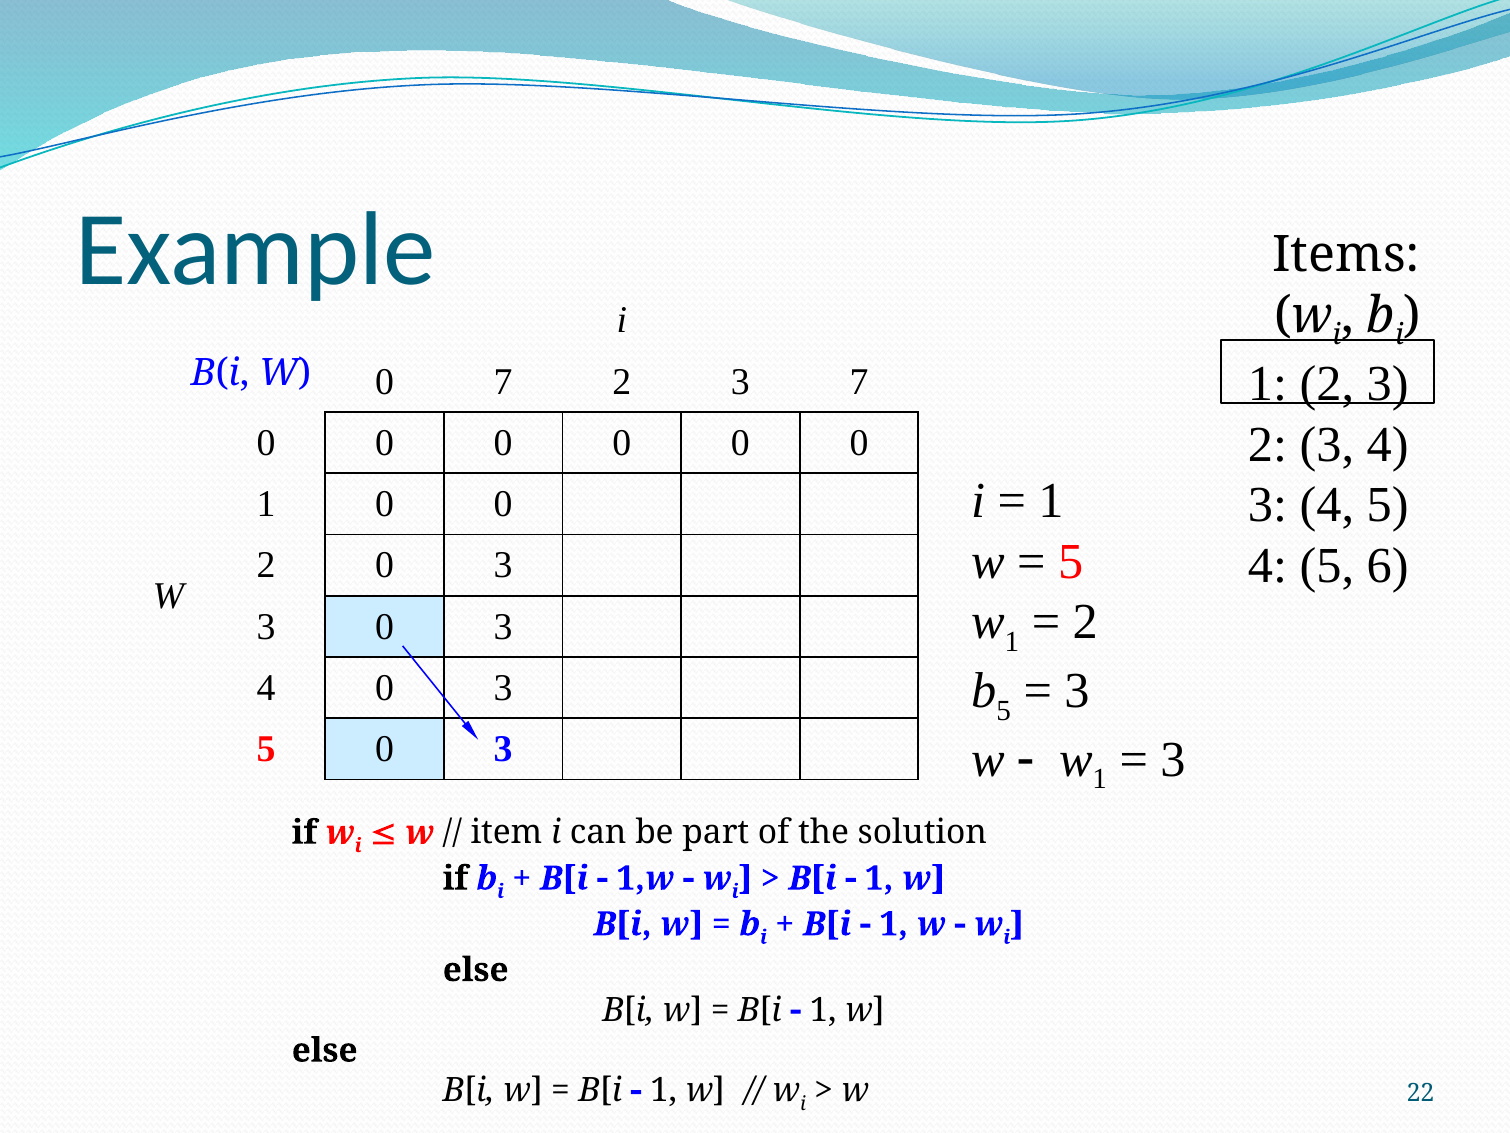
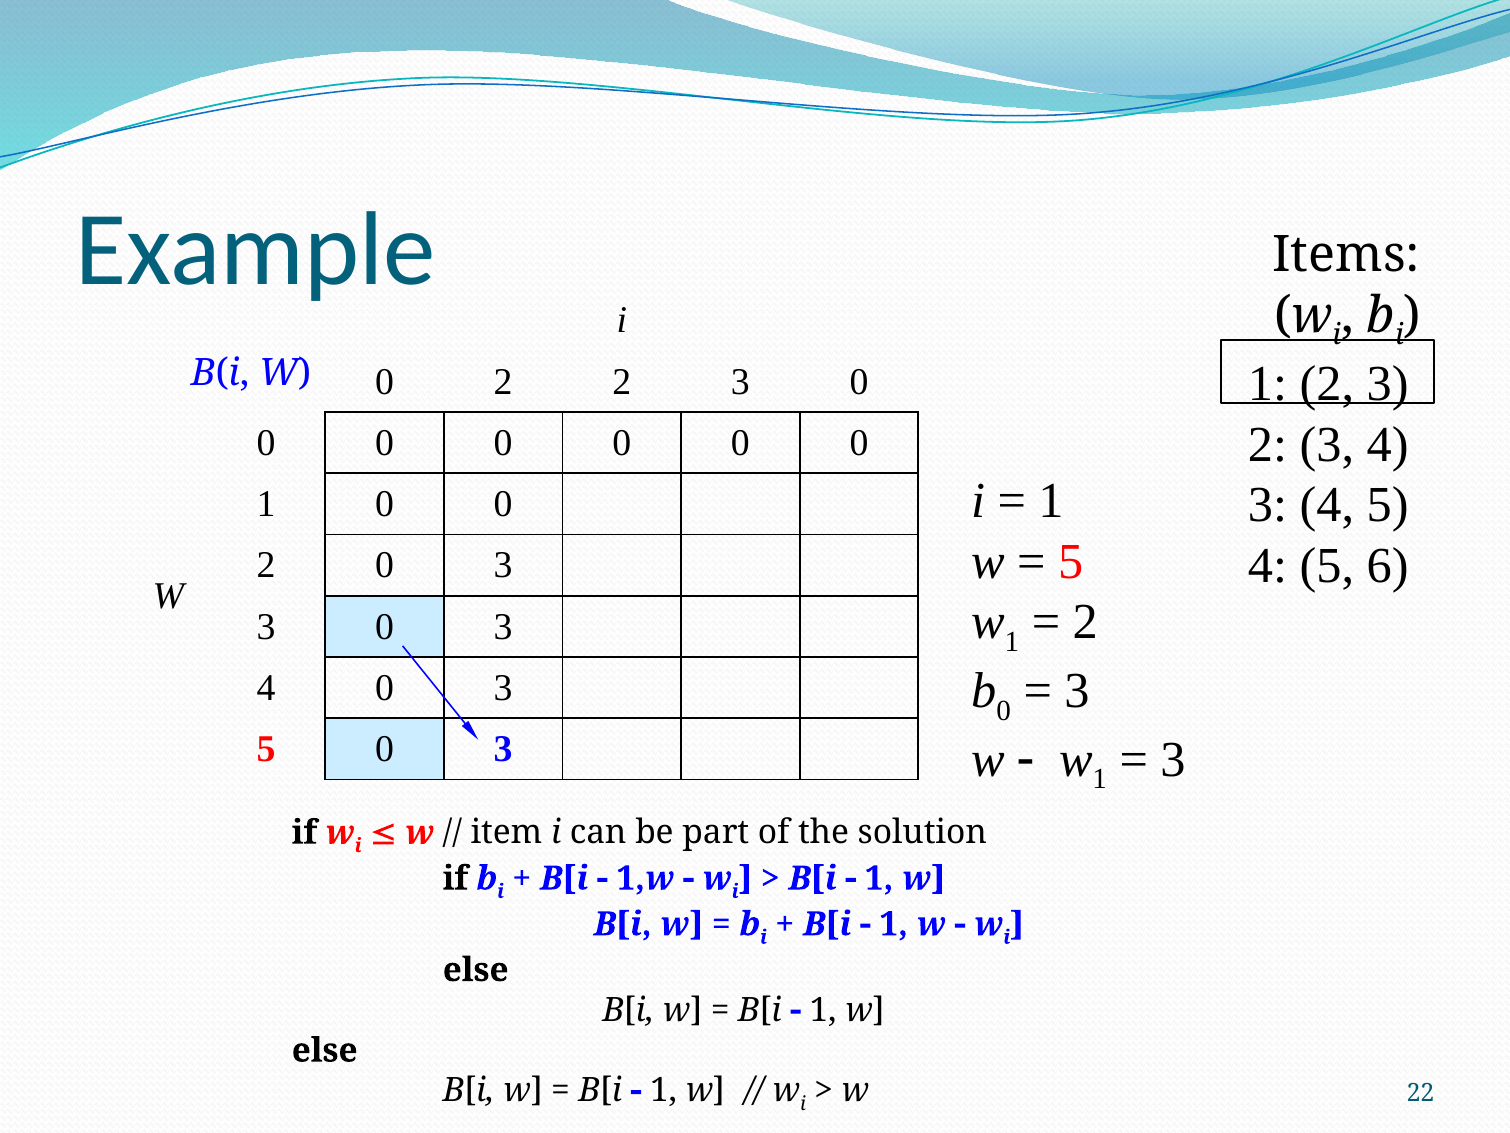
7: 7 -> 2 (503, 382)
2 3 7: 7 -> 0 (859, 382)
5: 5 -> 0 (1004, 710)
